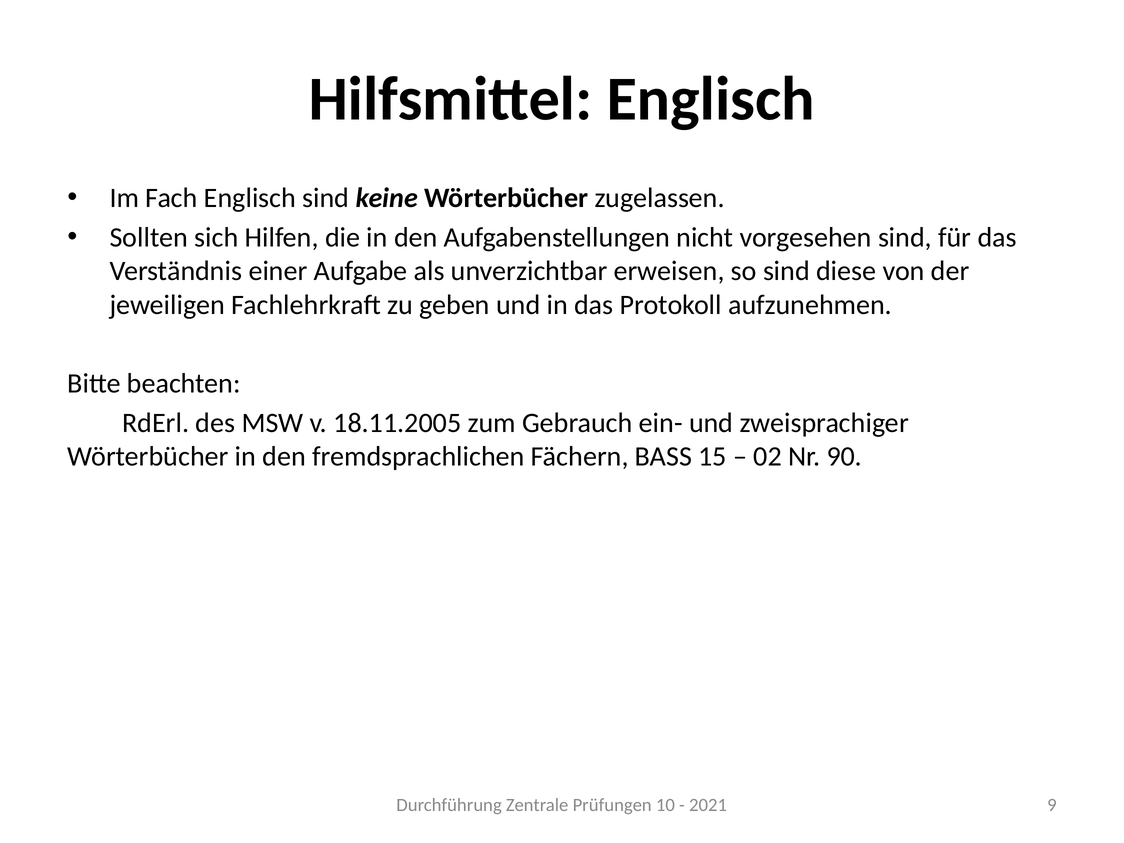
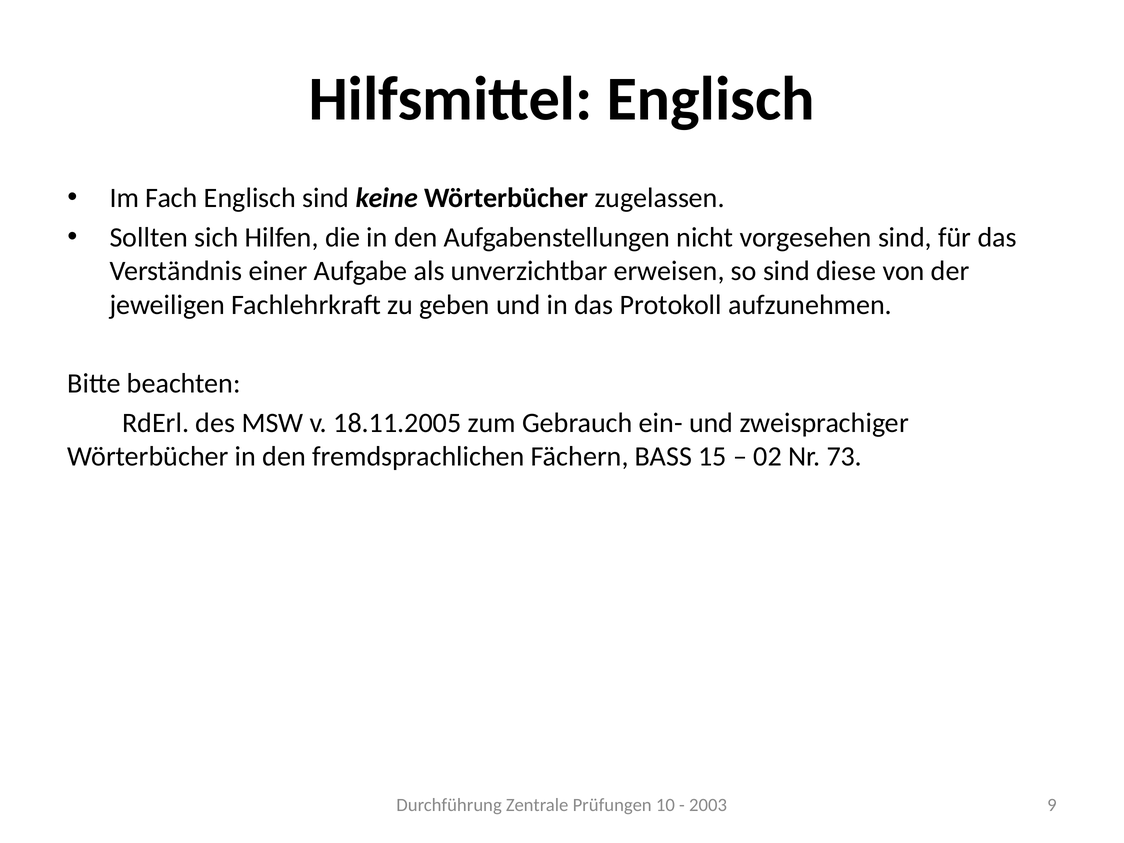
90: 90 -> 73 (844, 457)
2021: 2021 -> 2003 (708, 805)
